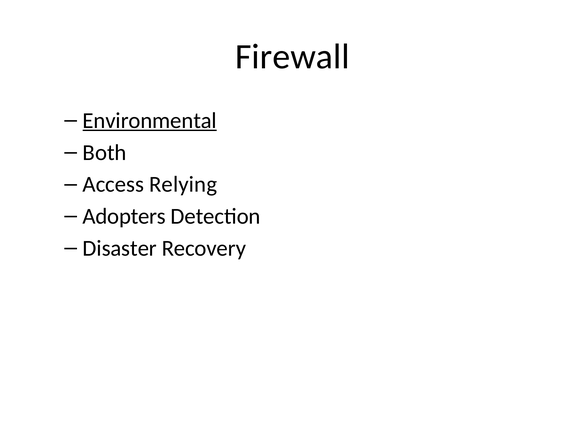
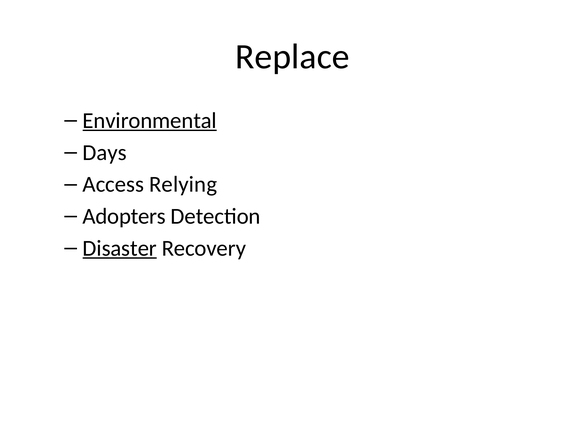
Firewall: Firewall -> Replace (292, 57)
Both: Both -> Days (105, 152)
Disaster underline: none -> present (120, 248)
